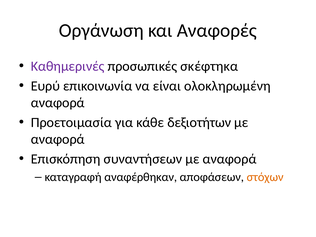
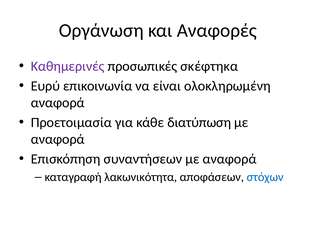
δεξιοτήτων: δεξιοτήτων -> διατύπωση (199, 122)
αναφέρθηκαν: αναφέρθηκαν -> λακωνικότητα (141, 177)
στόχων colour: orange -> blue (265, 177)
